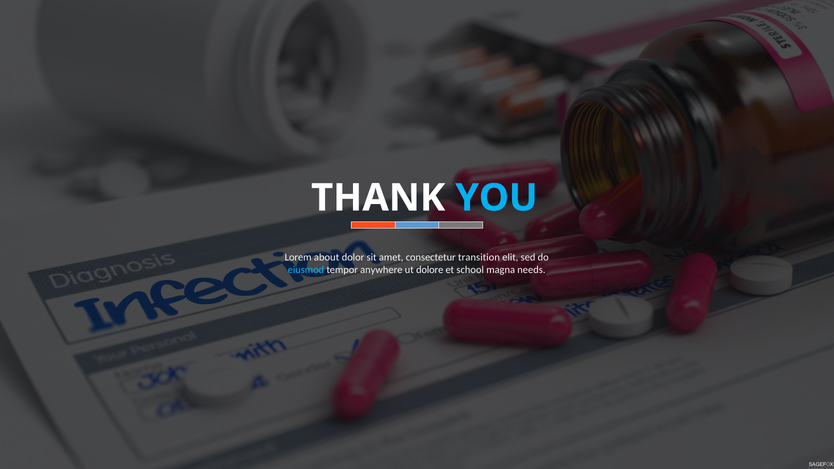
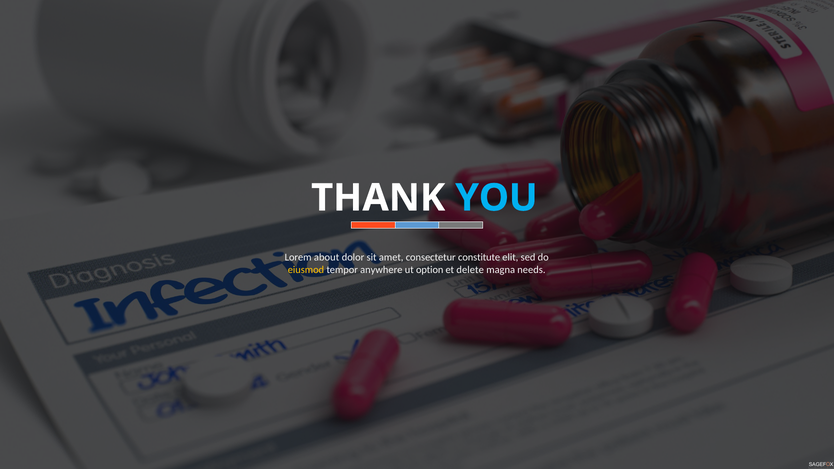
transition: transition -> constitute (479, 257)
eiusmod colour: light blue -> yellow (306, 270)
dolore: dolore -> option (430, 270)
school: school -> delete (470, 270)
